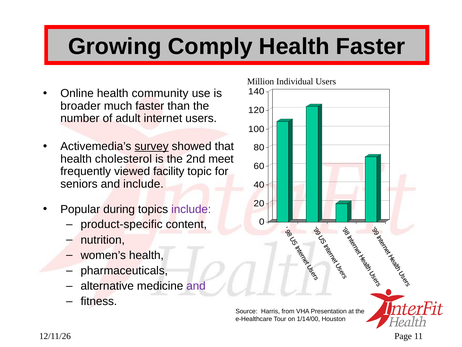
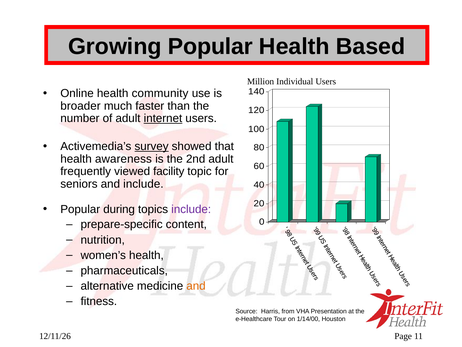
Growing Comply: Comply -> Popular (210, 47)
Health Faster: Faster -> Based (371, 47)
internet underline: none -> present (163, 118)
cholesterol: cholesterol -> awareness (123, 159)
2nd meet: meet -> adult (221, 159)
product-specific: product-specific -> prepare-specific (122, 224)
and colour: purple -> orange (196, 286)
